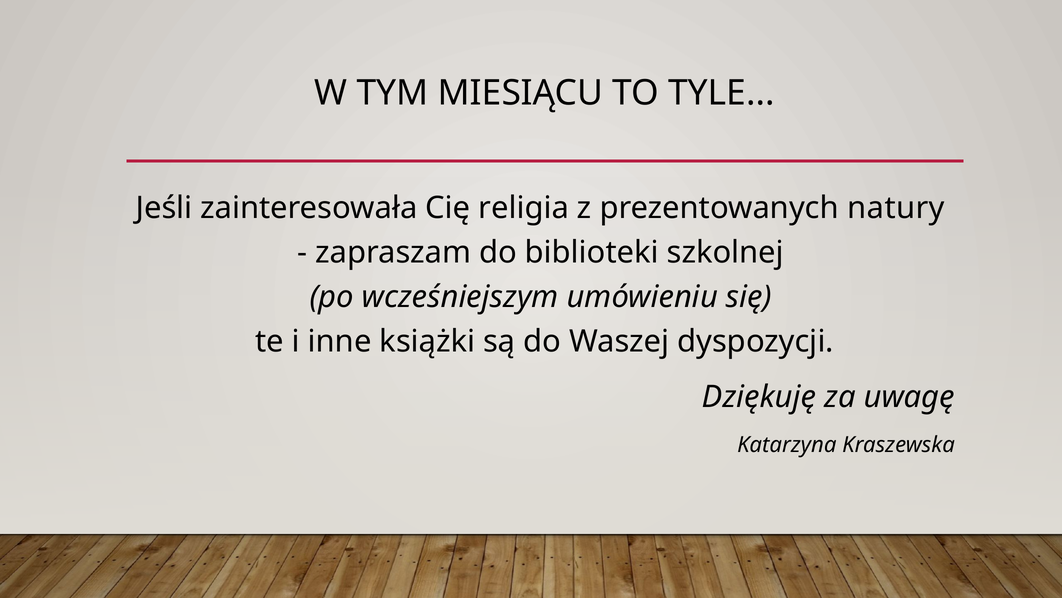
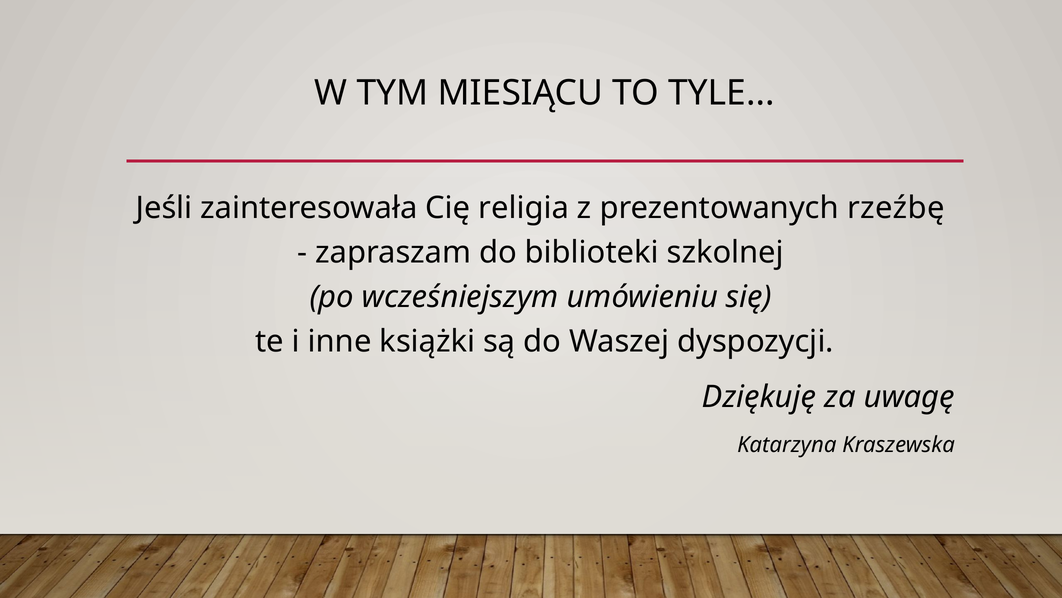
natury: natury -> rzeźbę (896, 208)
